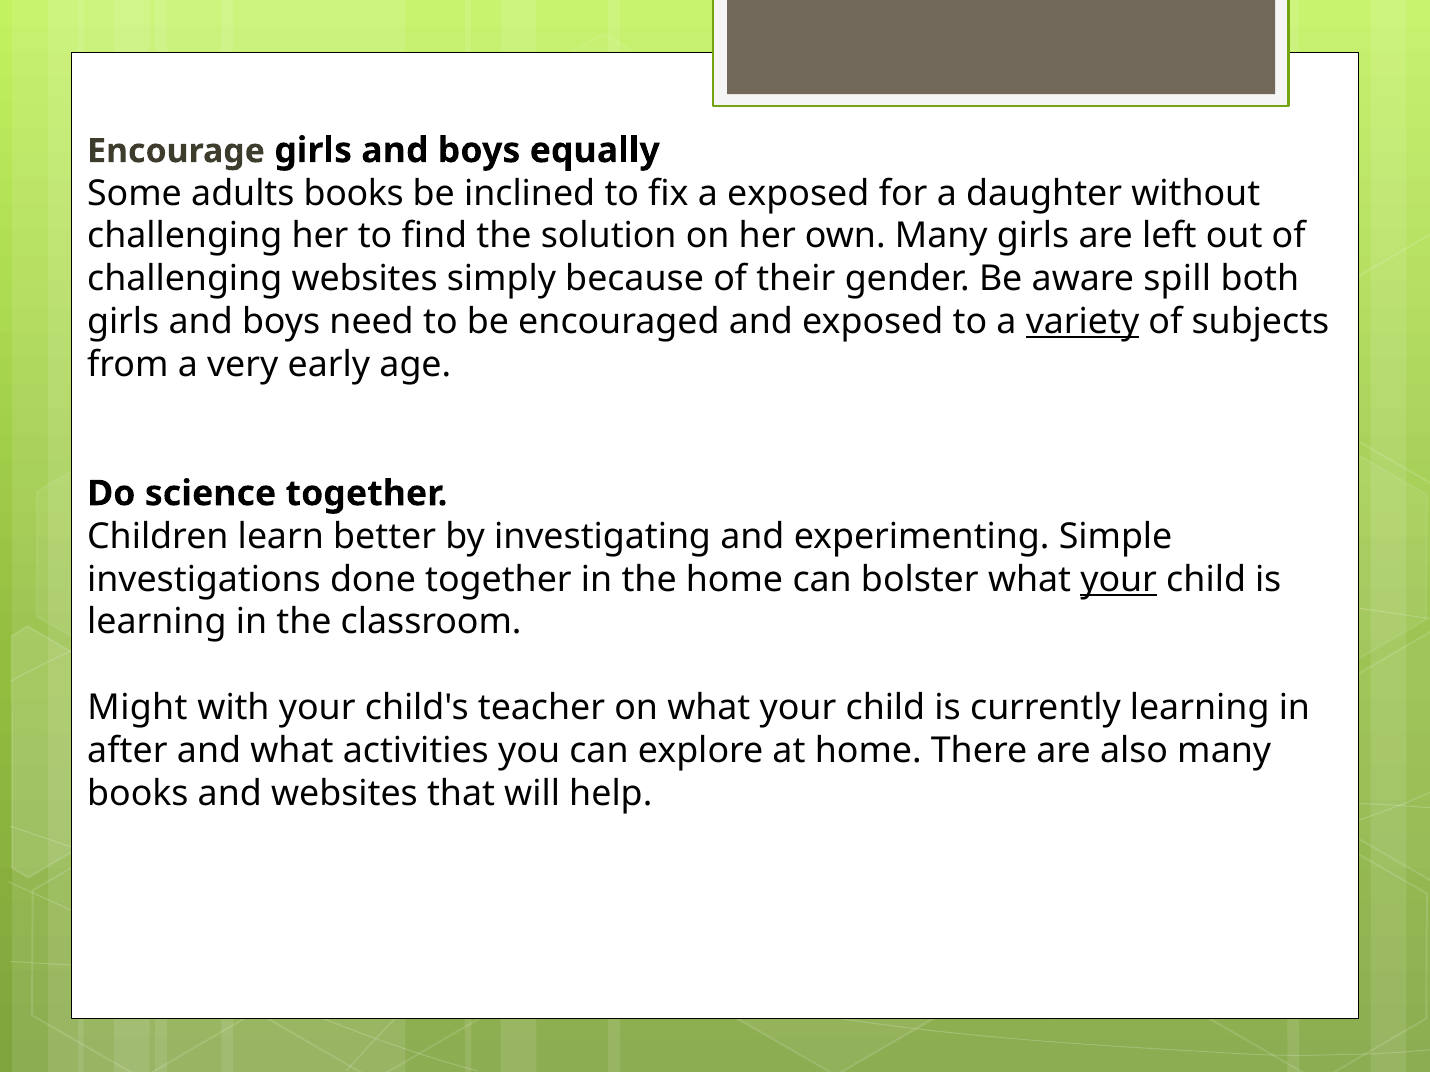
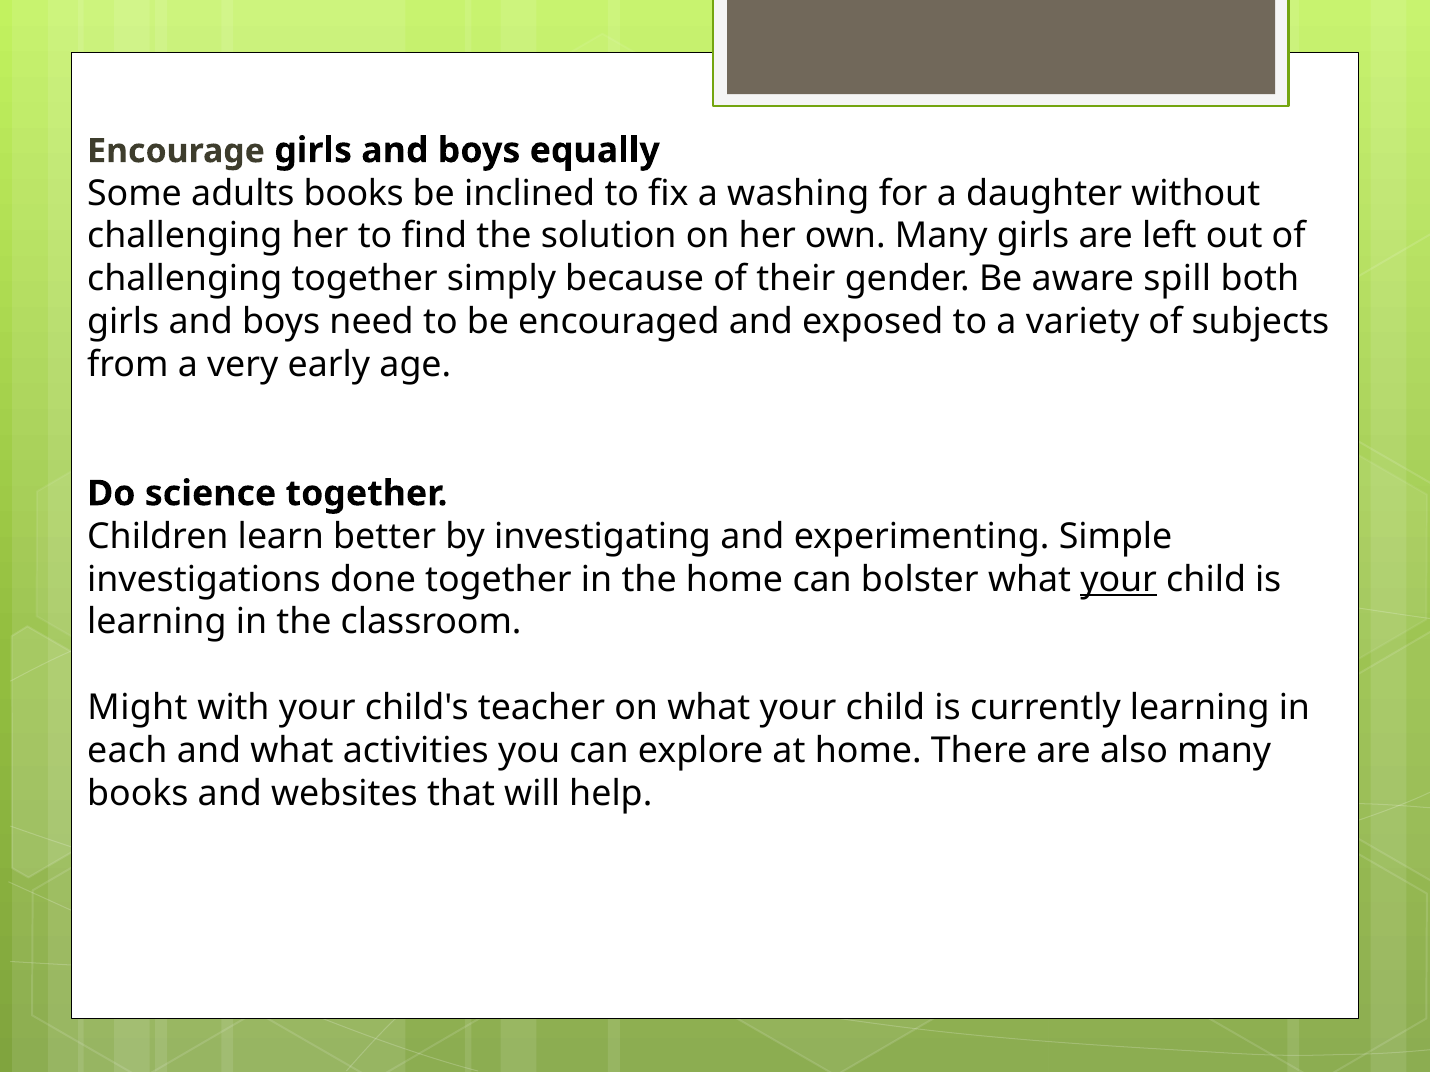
a exposed: exposed -> washing (798, 193)
challenging websites: websites -> together (365, 279)
variety underline: present -> none (1083, 322)
after: after -> each (127, 751)
